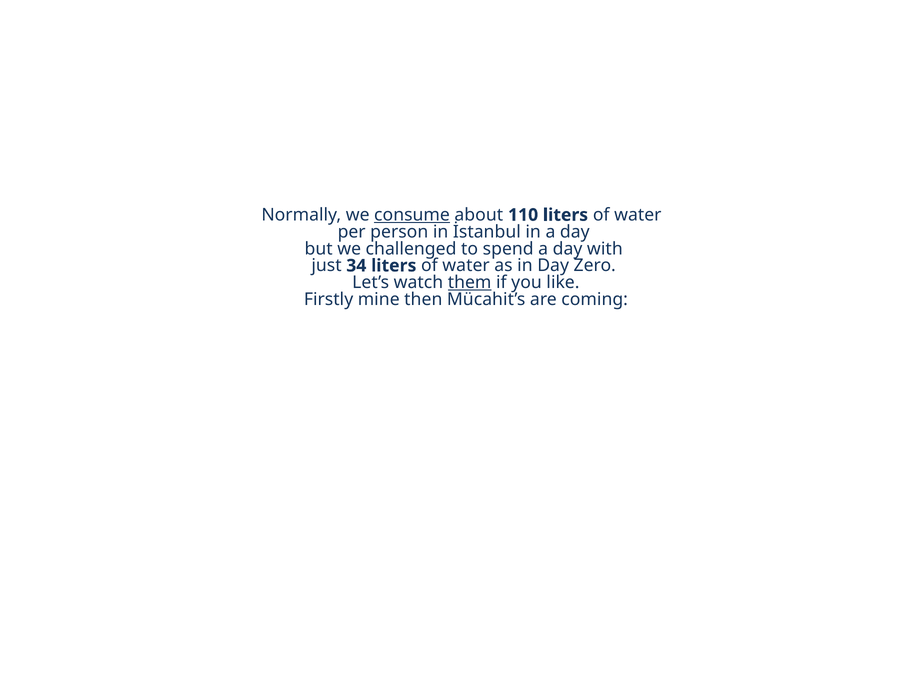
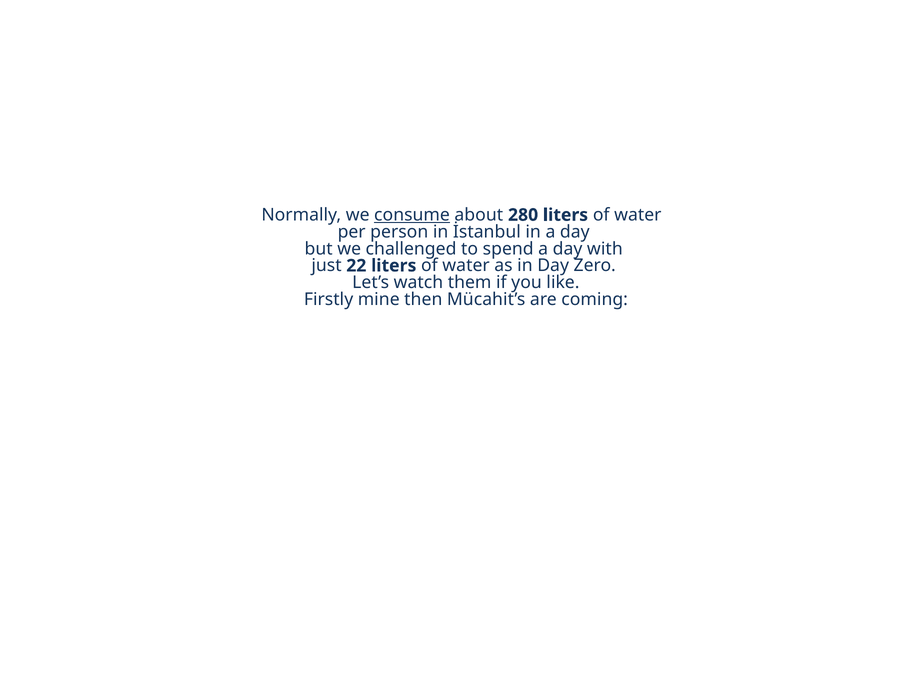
110: 110 -> 280 (523, 215)
34: 34 -> 22 (356, 266)
them underline: present -> none (470, 282)
